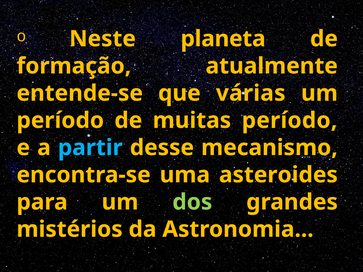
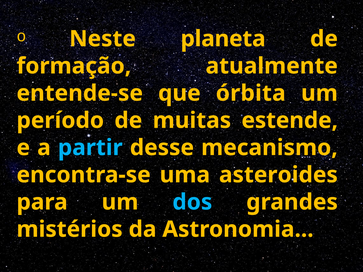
várias: várias -> órbita (251, 93)
muitas período: período -> estende (290, 121)
dos colour: light green -> light blue (192, 202)
